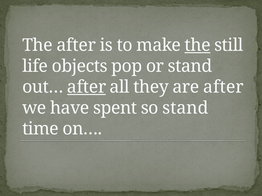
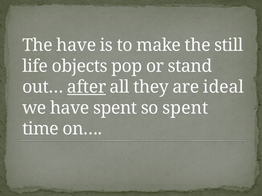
The after: after -> have (76, 45)
the underline: present -> none (198, 45)
are after: after -> ideal (223, 87)
so stand: stand -> spent (185, 108)
